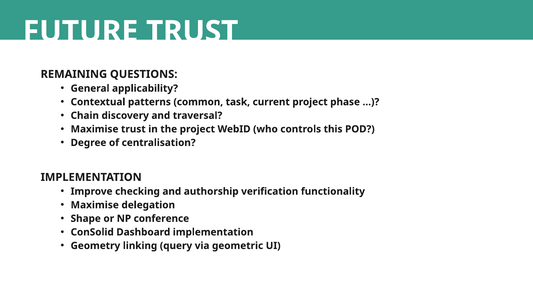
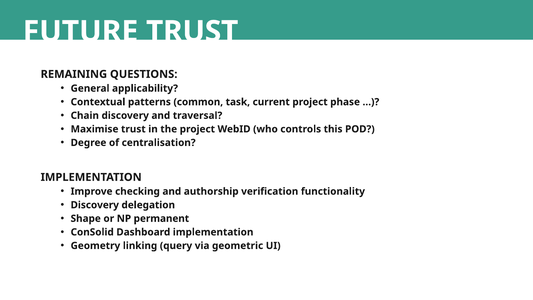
Maximise: Maximise -> Discovery (95, 205)
conference: conference -> permanent (161, 218)
